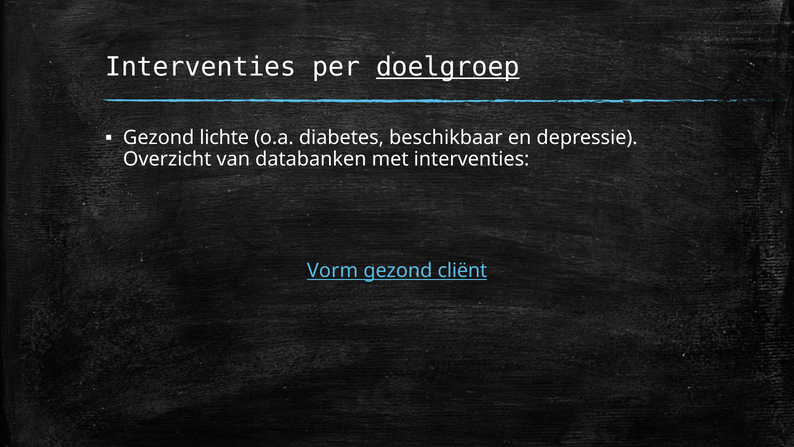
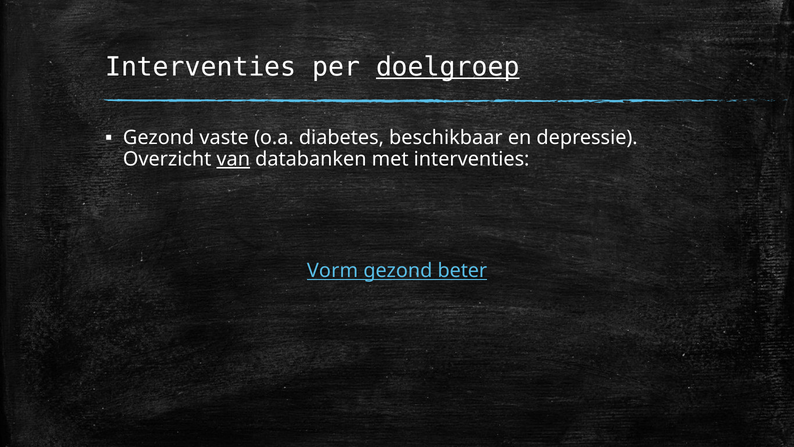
lichte: lichte -> vaste (224, 138)
van underline: none -> present (233, 159)
cliënt: cliënt -> beter (462, 270)
